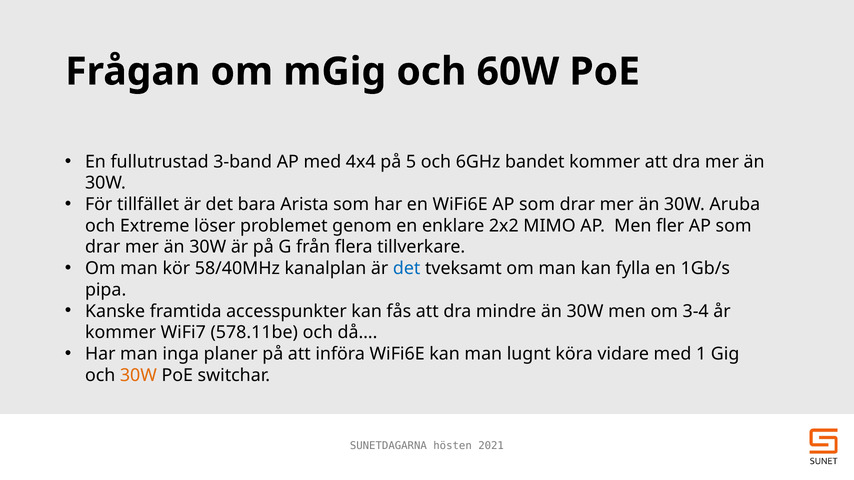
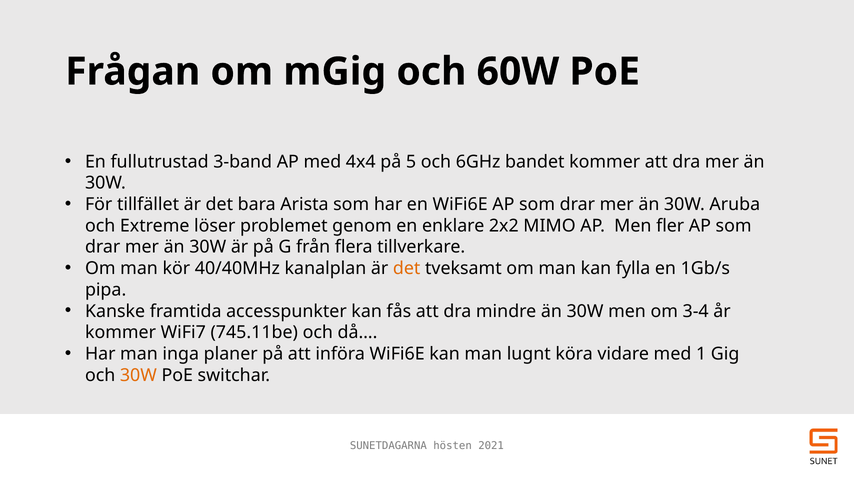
58/40MHz: 58/40MHz -> 40/40MHz (237, 269)
det colour: blue -> orange (407, 269)
578.11be: 578.11be -> 745.11be (254, 333)
